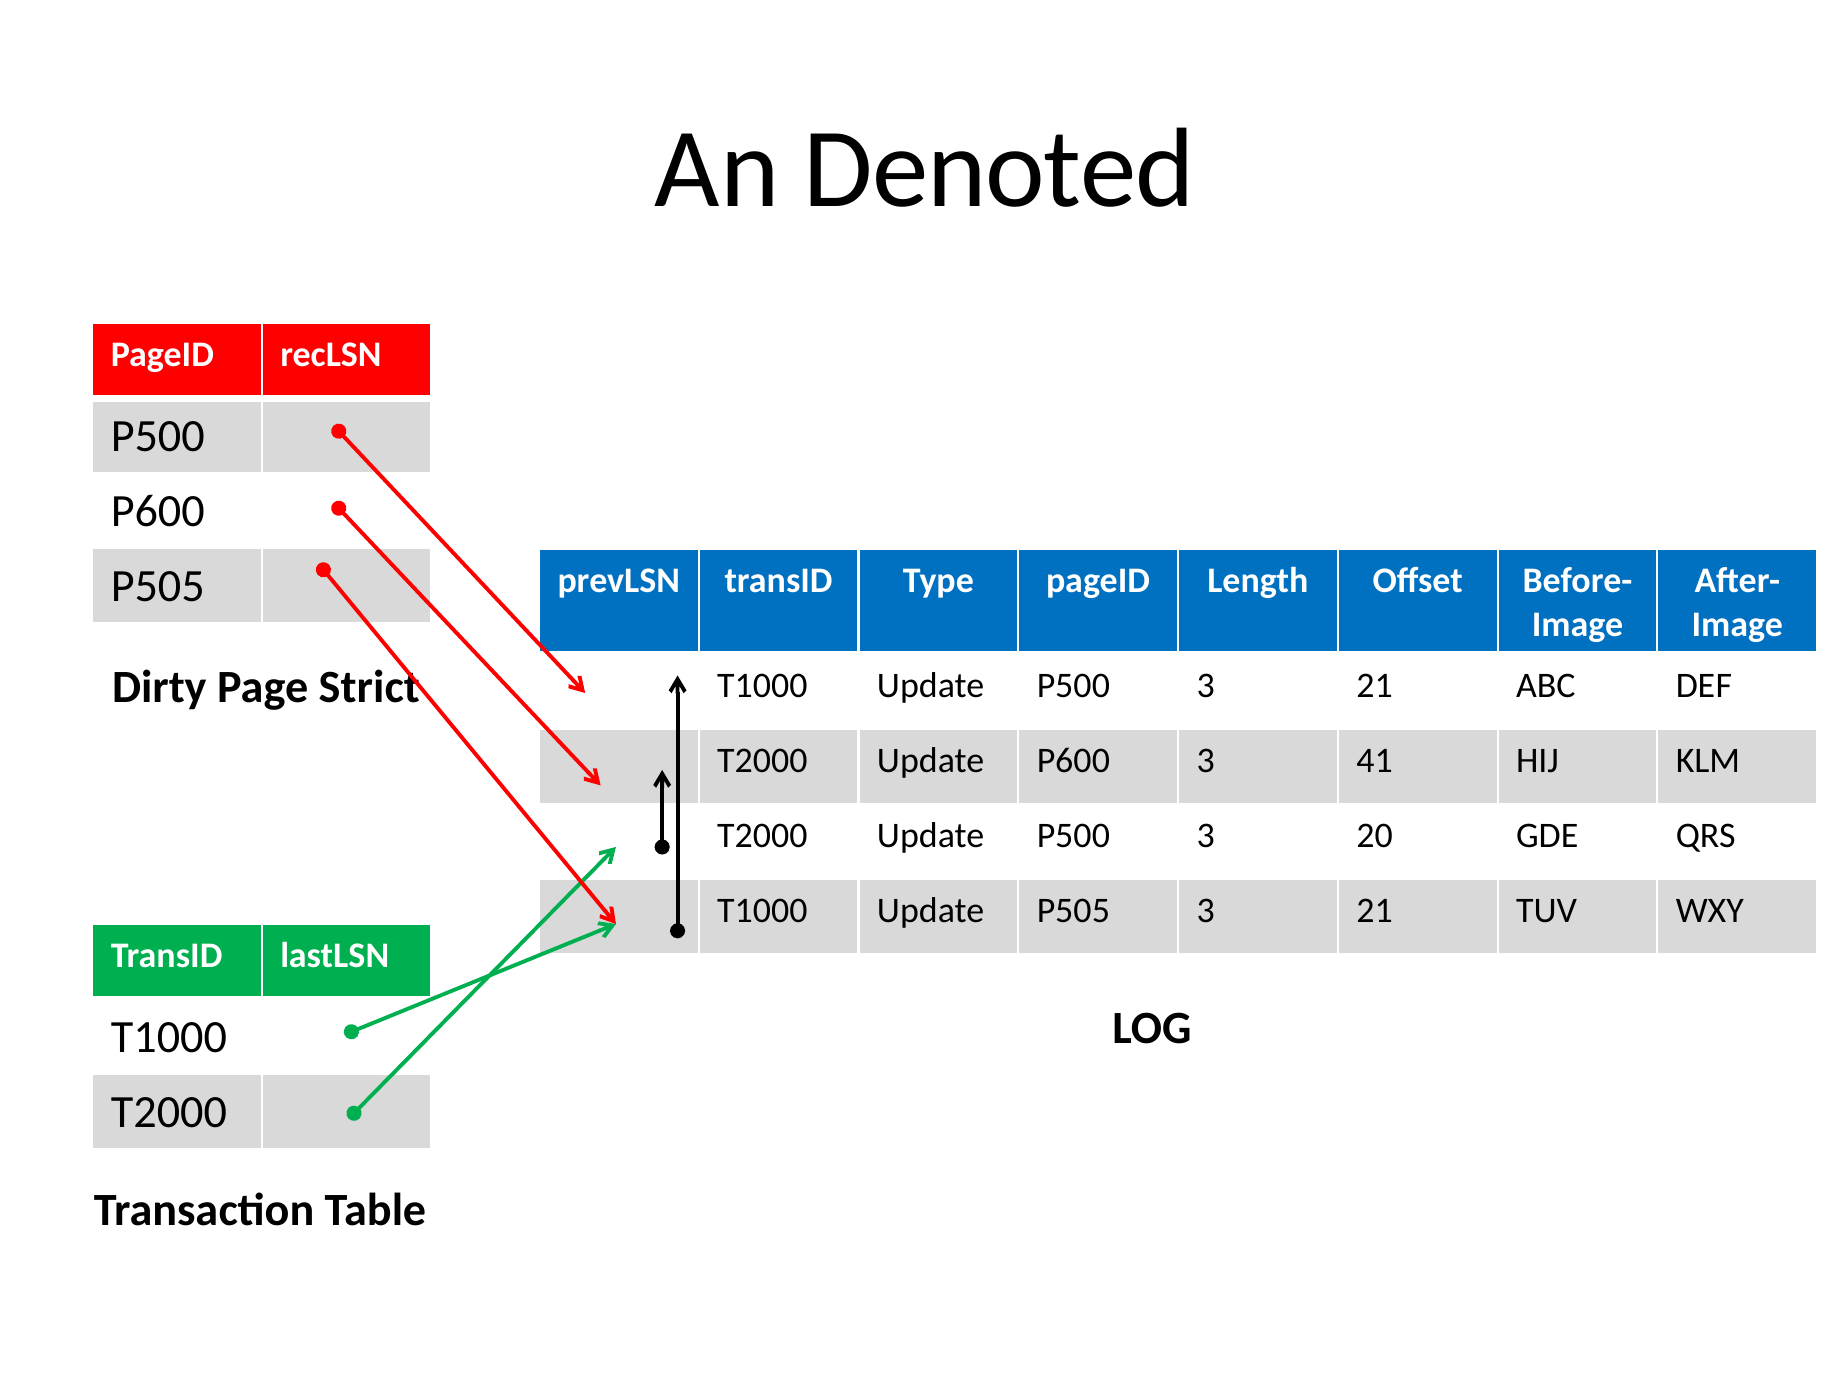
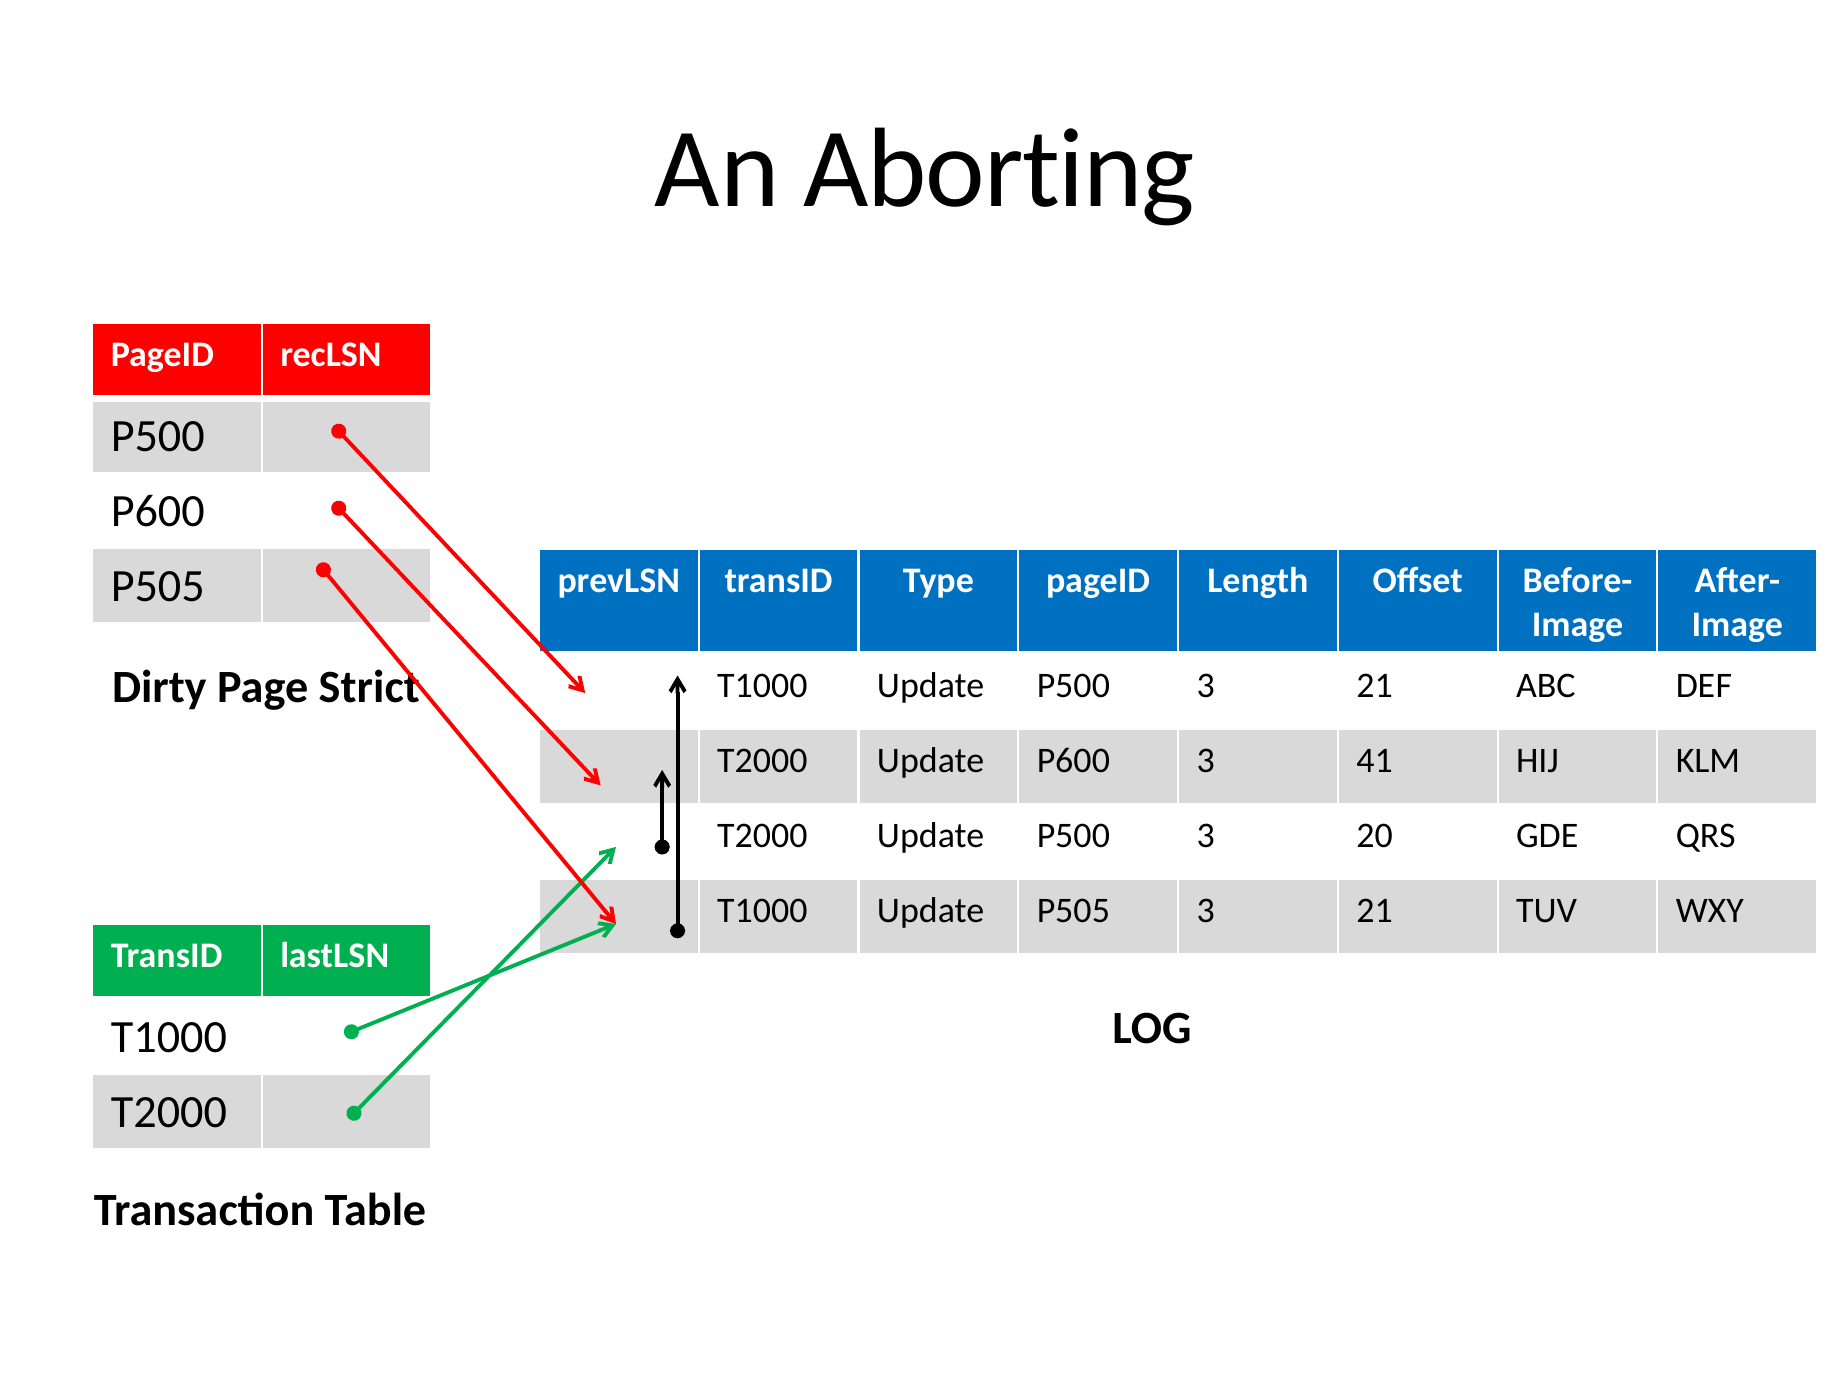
Denoted: Denoted -> Aborting (999, 170)
